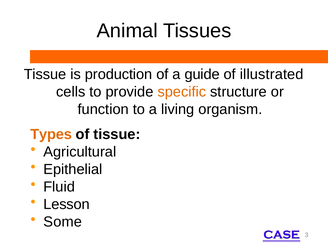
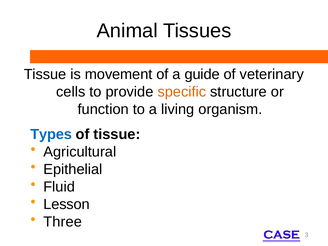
production: production -> movement (119, 74)
illustrated: illustrated -> veterinary (272, 74)
Types colour: orange -> blue (51, 134)
Some: Some -> Three (63, 222)
